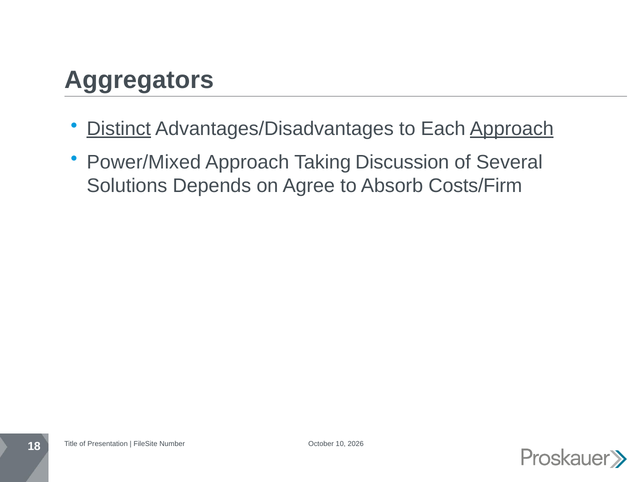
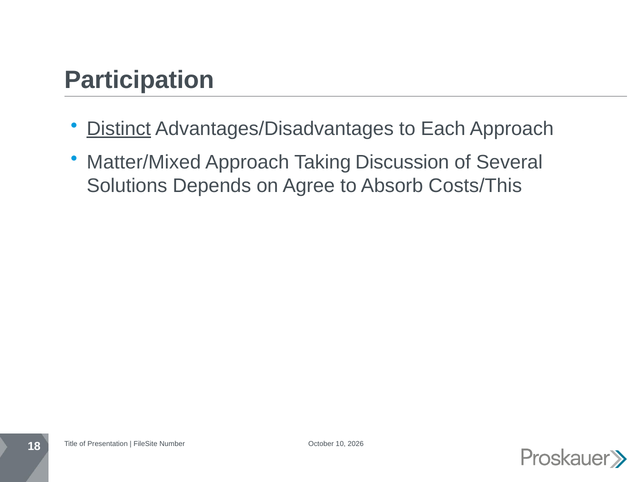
Aggregators: Aggregators -> Participation (139, 80)
Approach underline: present -> none (512, 129)
Power/Mixed: Power/Mixed -> Matter/Mixed (144, 162)
Costs/Firm: Costs/Firm -> Costs/This (475, 186)
